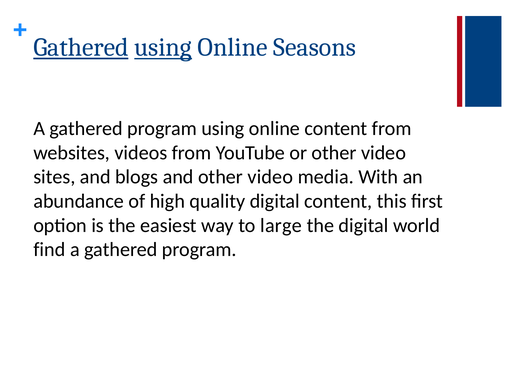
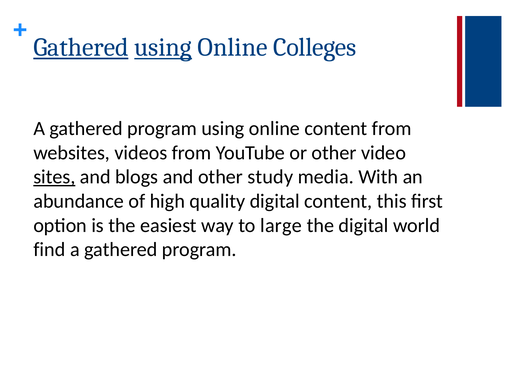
Seasons: Seasons -> Colleges (315, 47)
sites underline: none -> present (54, 177)
and other video: video -> study (270, 177)
